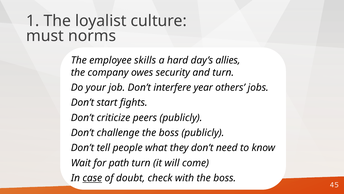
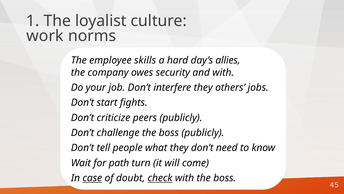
must: must -> work (45, 36)
and turn: turn -> with (223, 72)
interfere year: year -> they (203, 87)
check underline: none -> present (160, 178)
